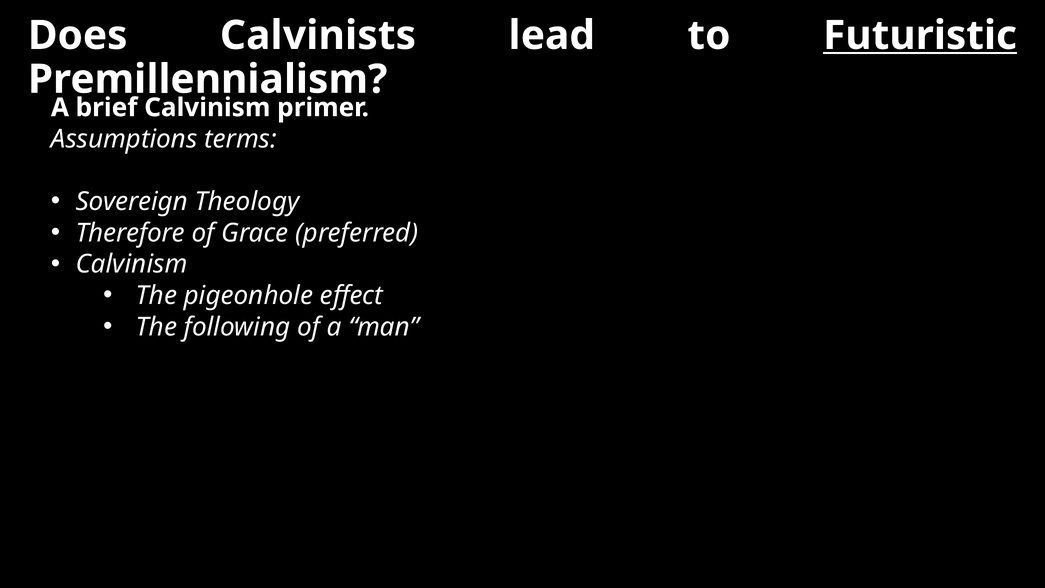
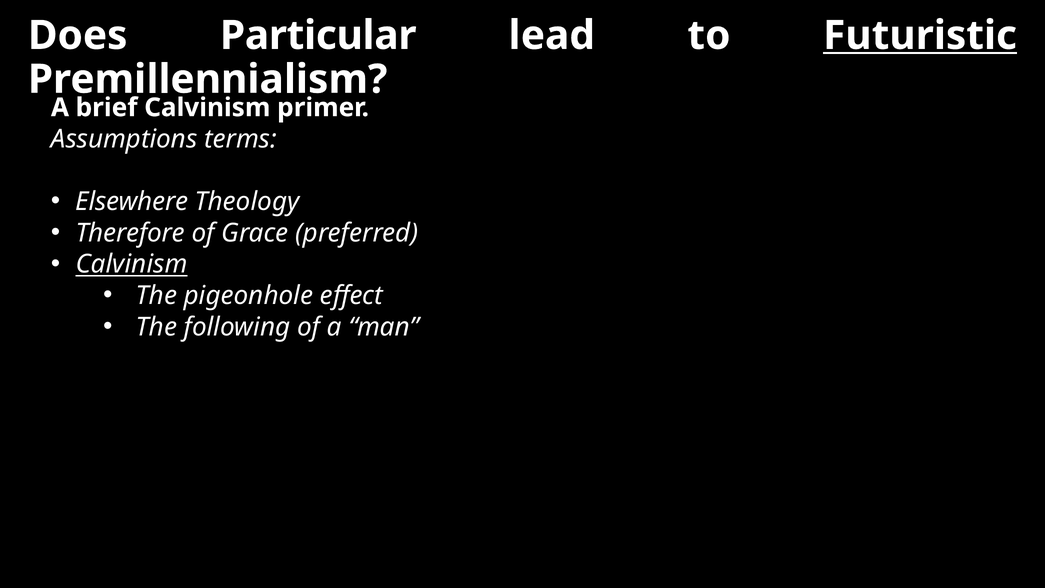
Calvinists: Calvinists -> Particular (318, 36)
Sovereign: Sovereign -> Elsewhere (132, 202)
Calvinism underline: none -> present (132, 264)
